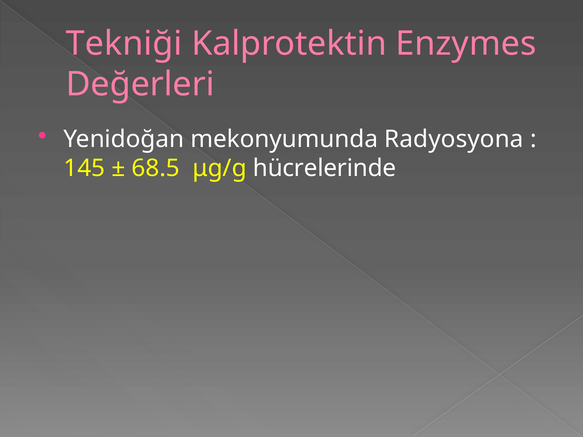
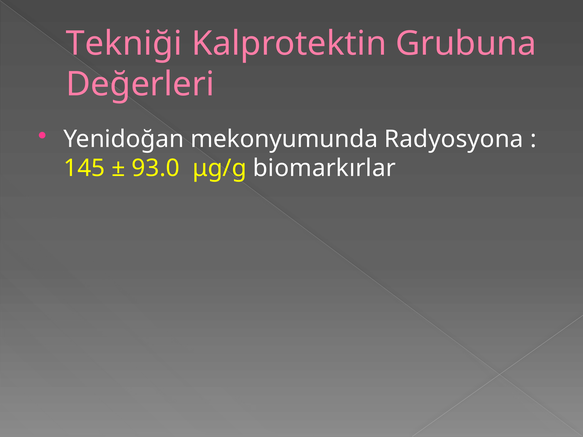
Enzymes: Enzymes -> Grubuna (466, 44)
68.5: 68.5 -> 93.0 (156, 168)
hücrelerinde: hücrelerinde -> biomarkırlar (324, 168)
